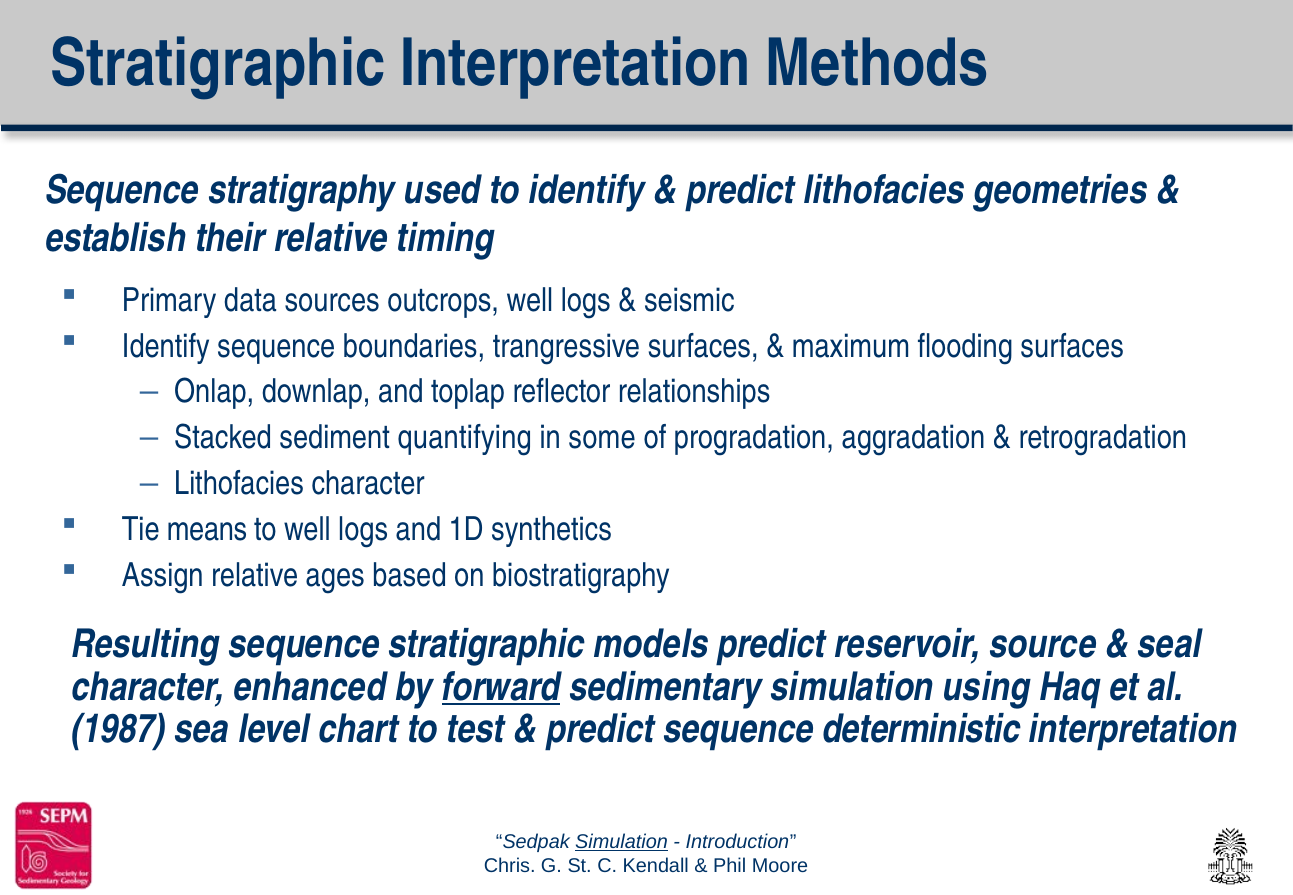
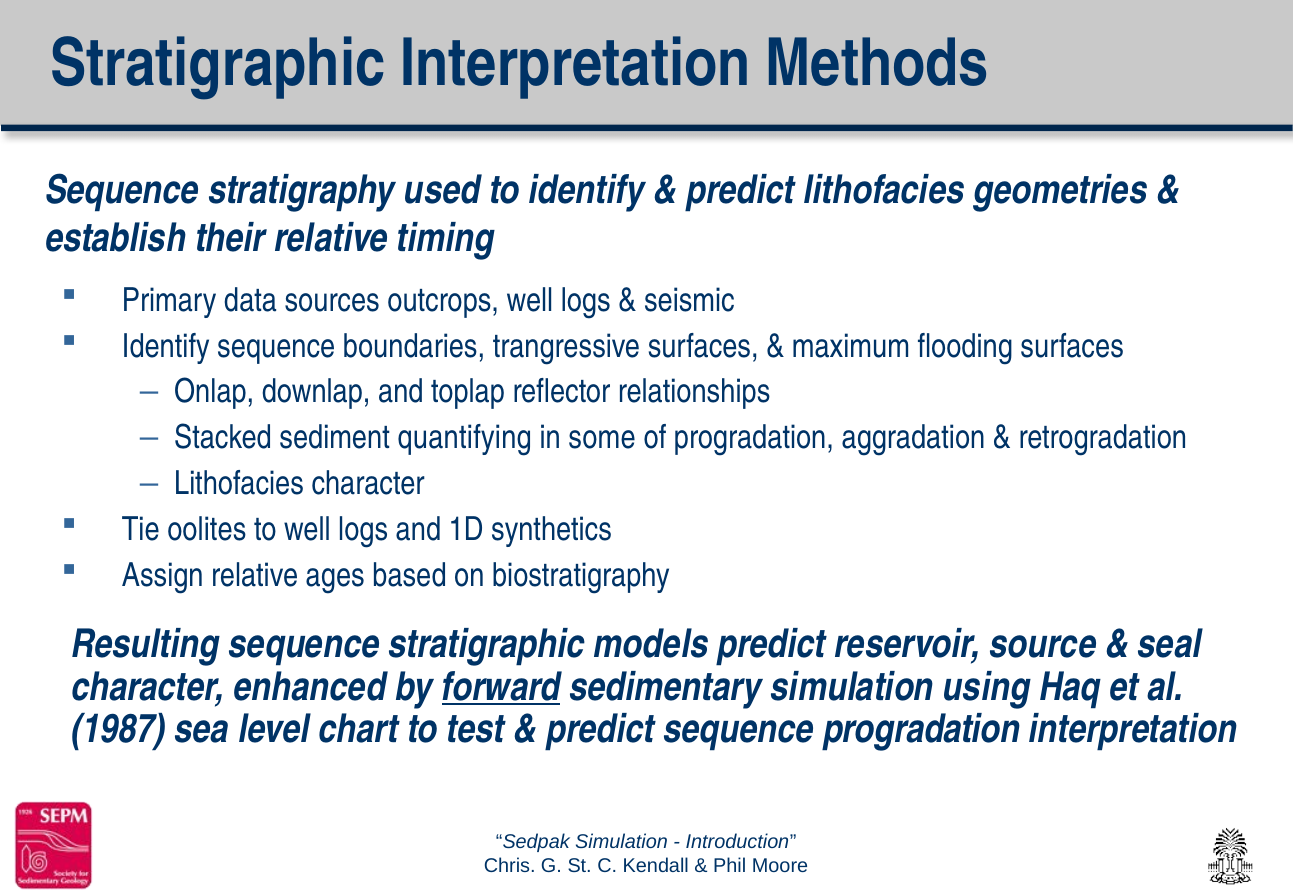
means: means -> oolites (207, 529)
sequence deterministic: deterministic -> progradation (922, 730)
Simulation underline: present -> none (622, 842)
